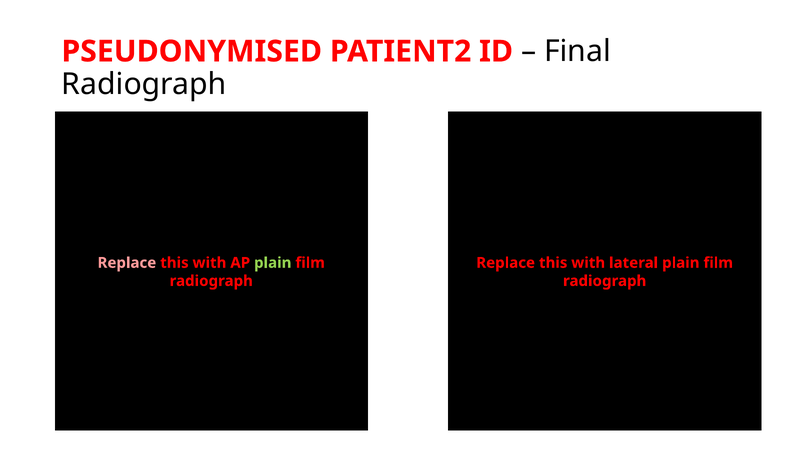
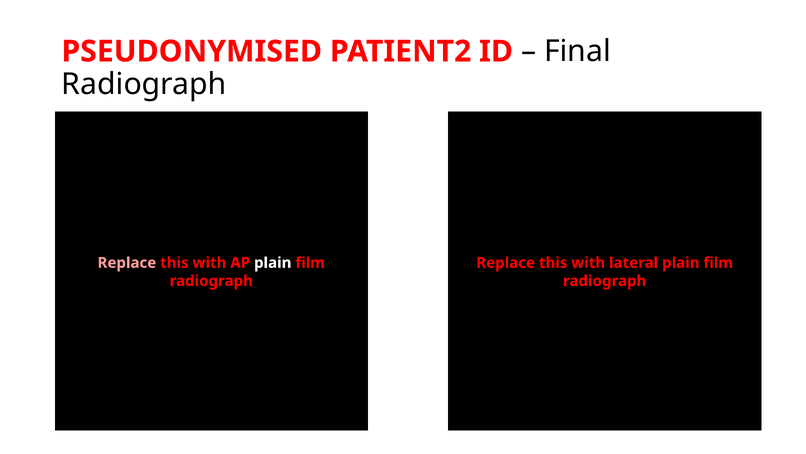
plain colour: light green -> white (273, 262)
